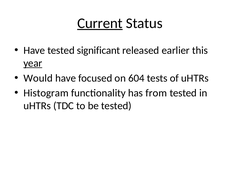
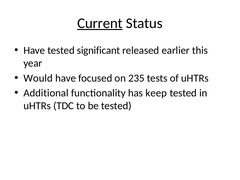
year underline: present -> none (33, 63)
604: 604 -> 235 (136, 78)
Histogram: Histogram -> Additional (46, 93)
from: from -> keep (156, 93)
